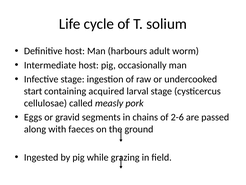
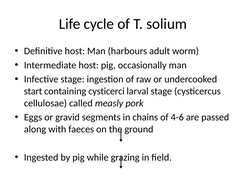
acquired: acquired -> cysticerci (106, 91)
2-6: 2-6 -> 4-6 (177, 117)
